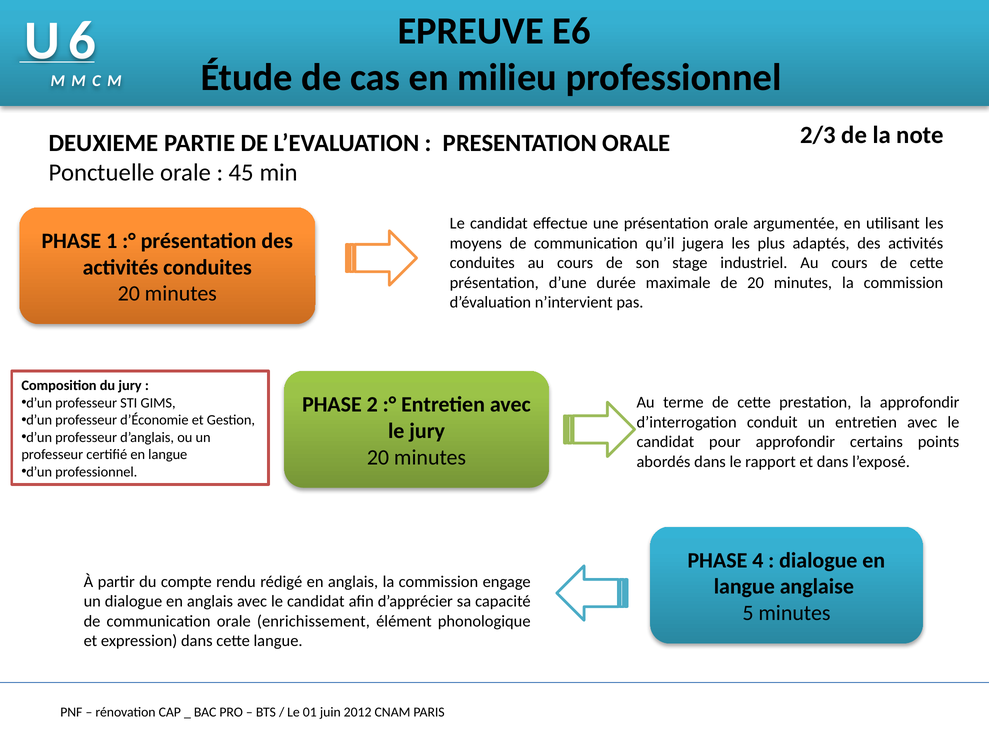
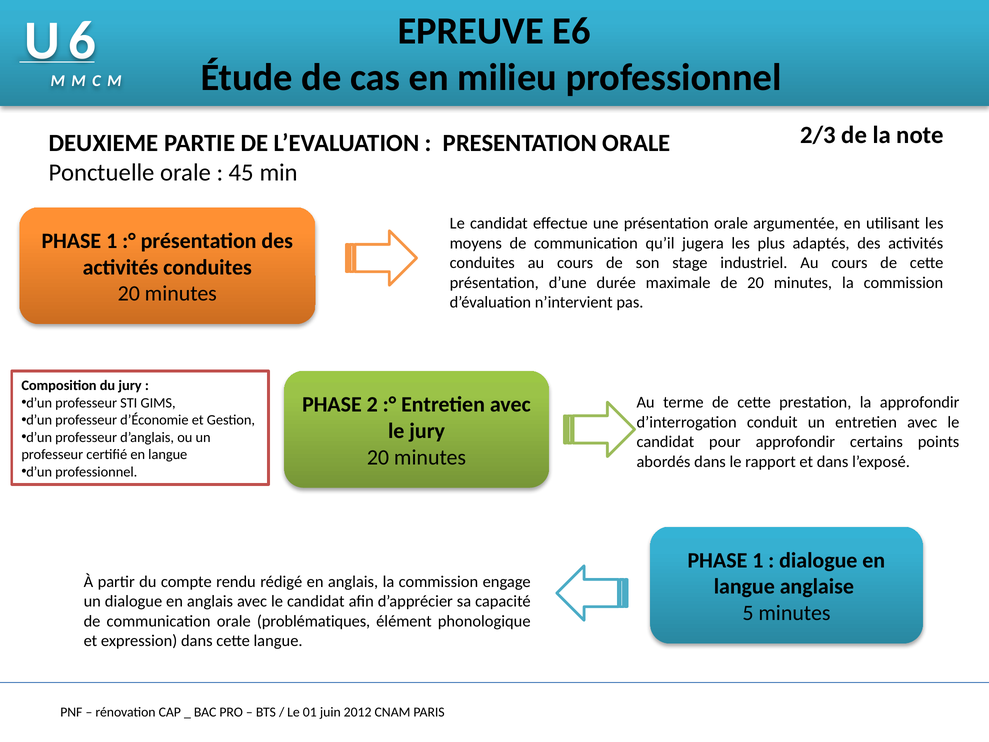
4: 4 -> 1 (758, 560)
enrichissement: enrichissement -> problématiques (314, 621)
